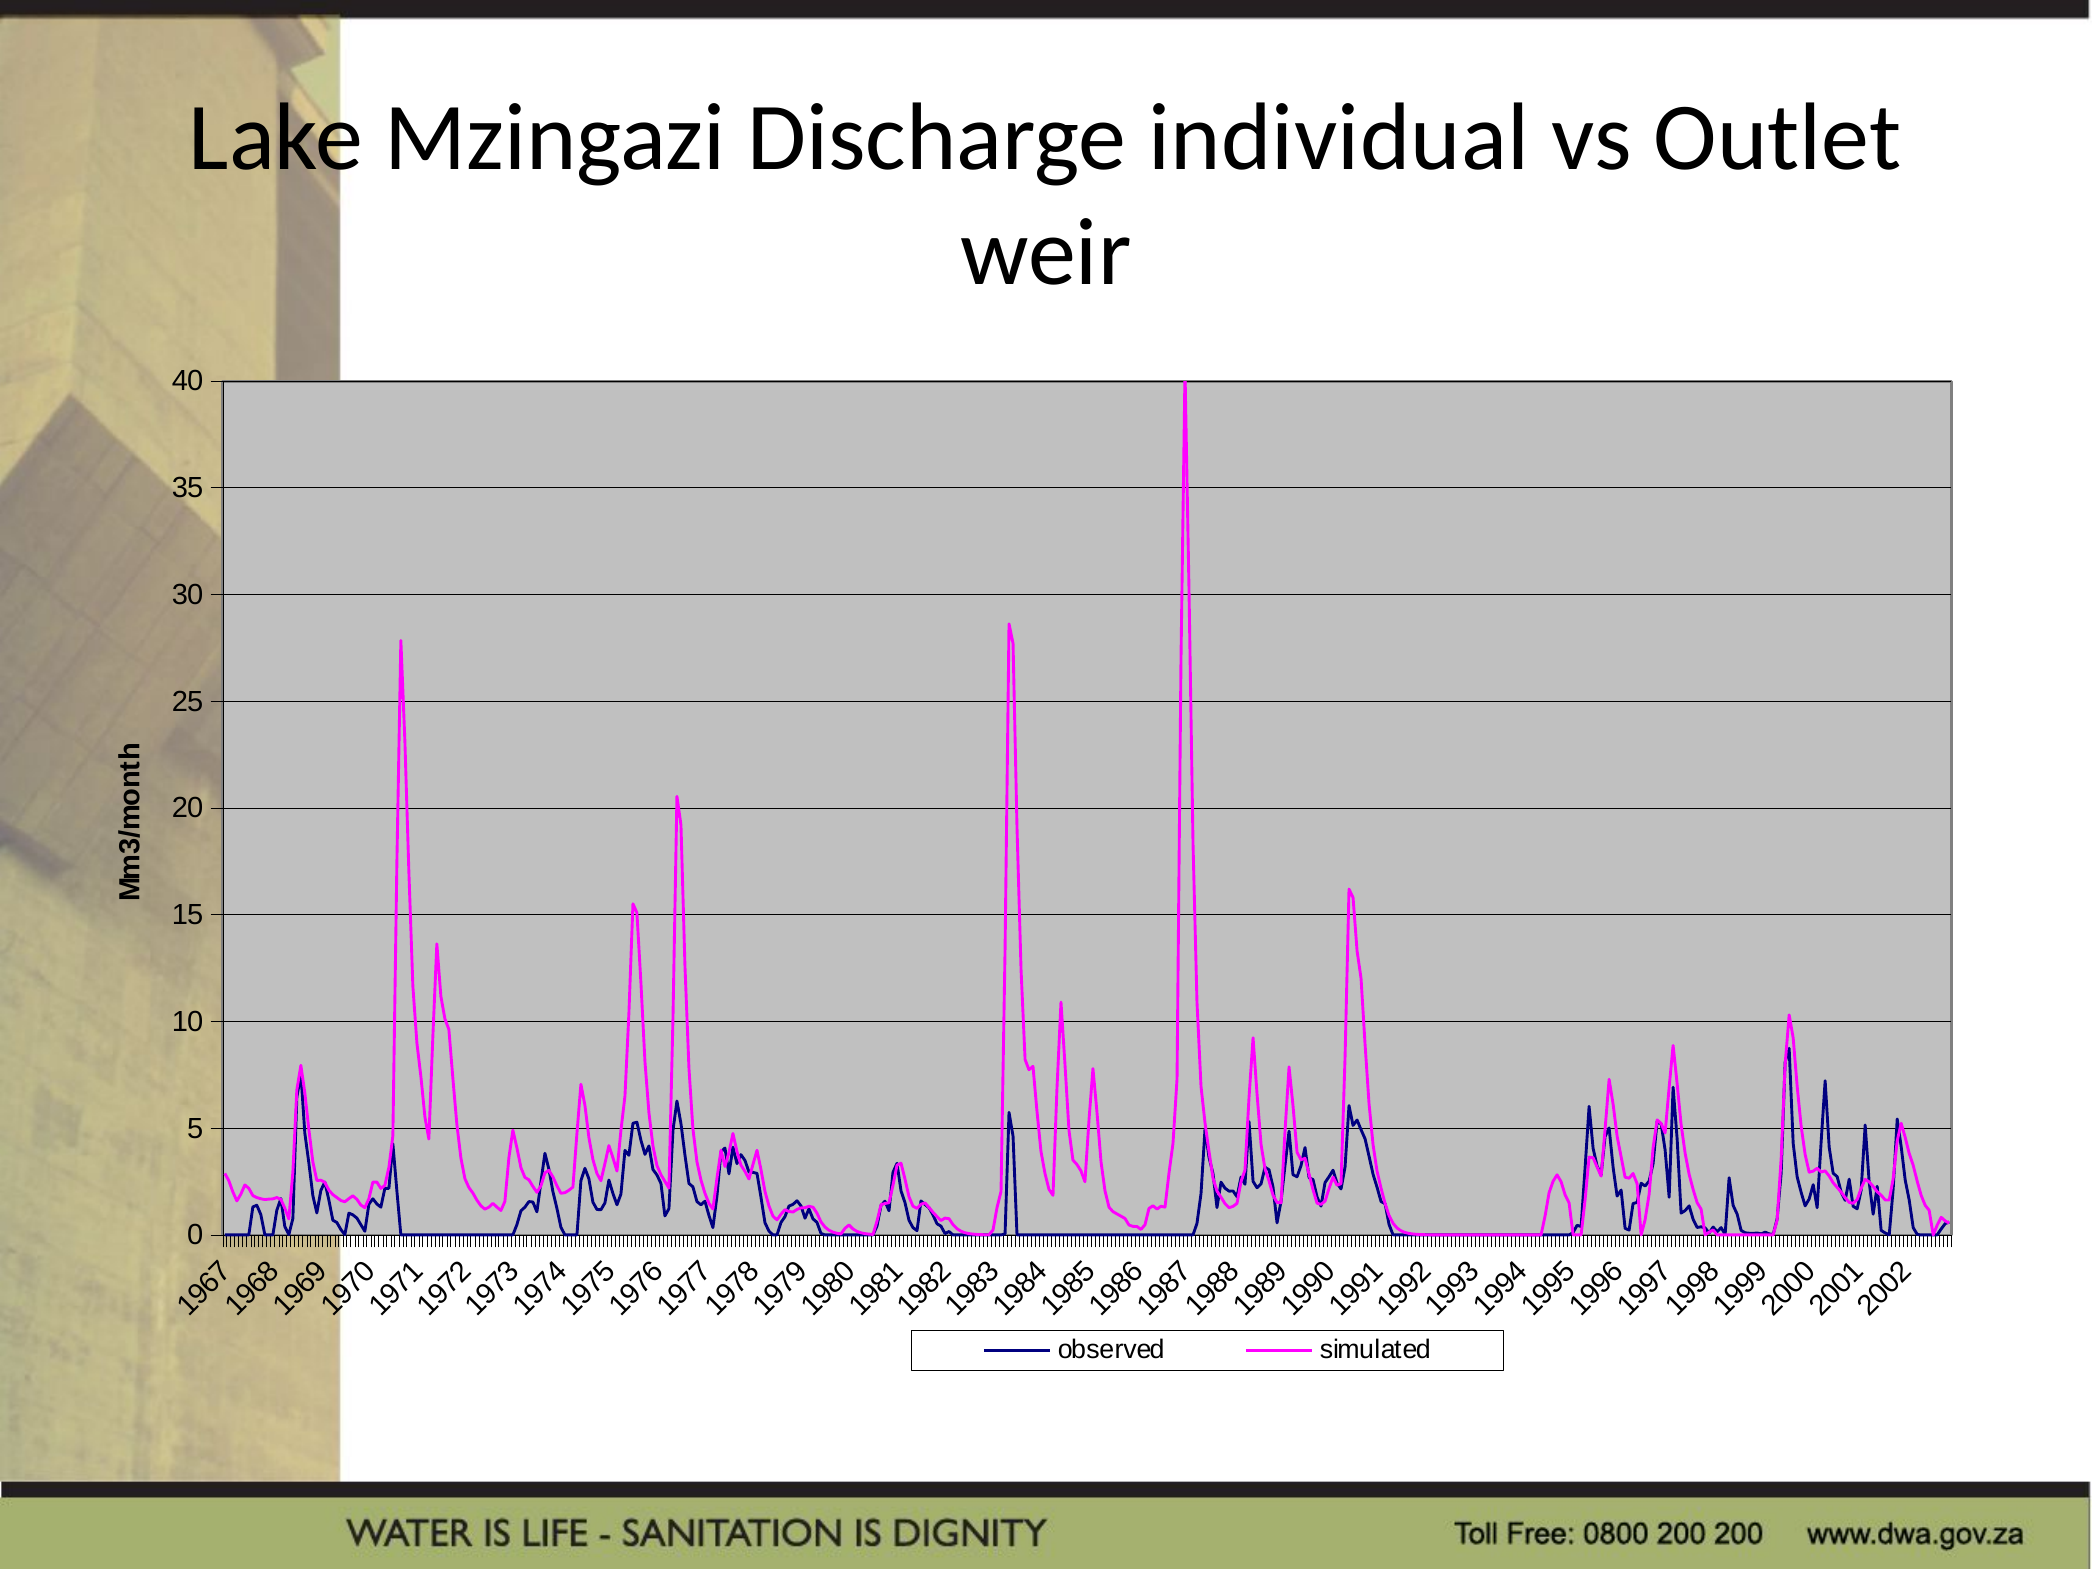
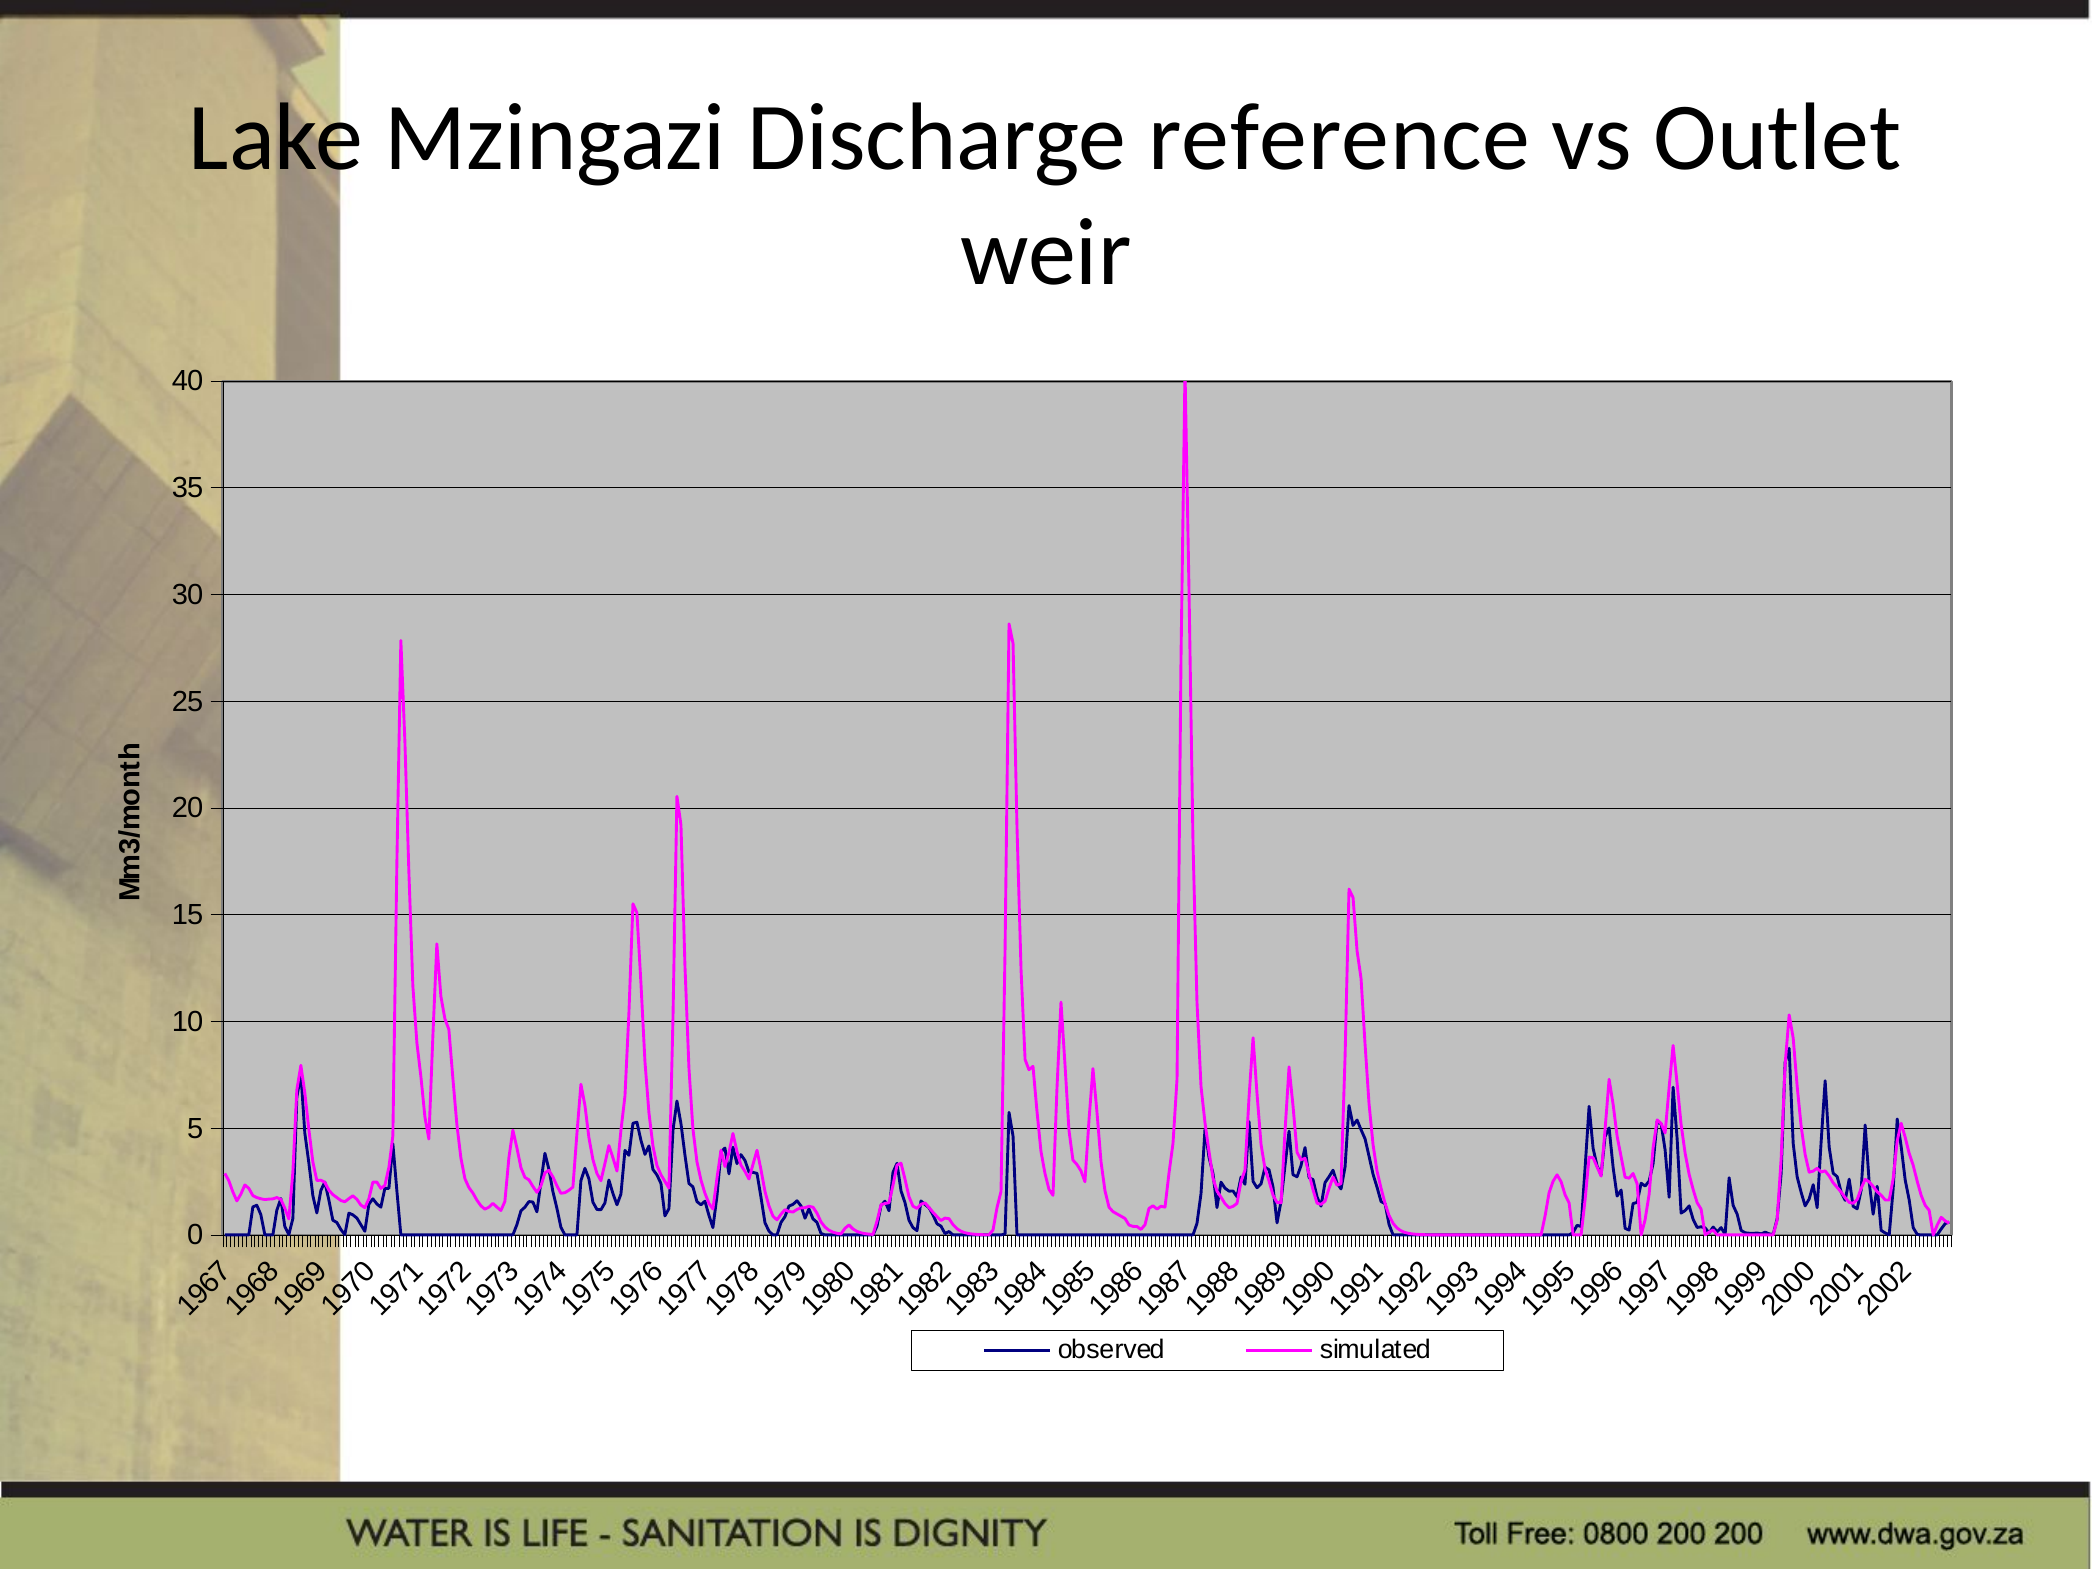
individual: individual -> reference (1339, 137)
